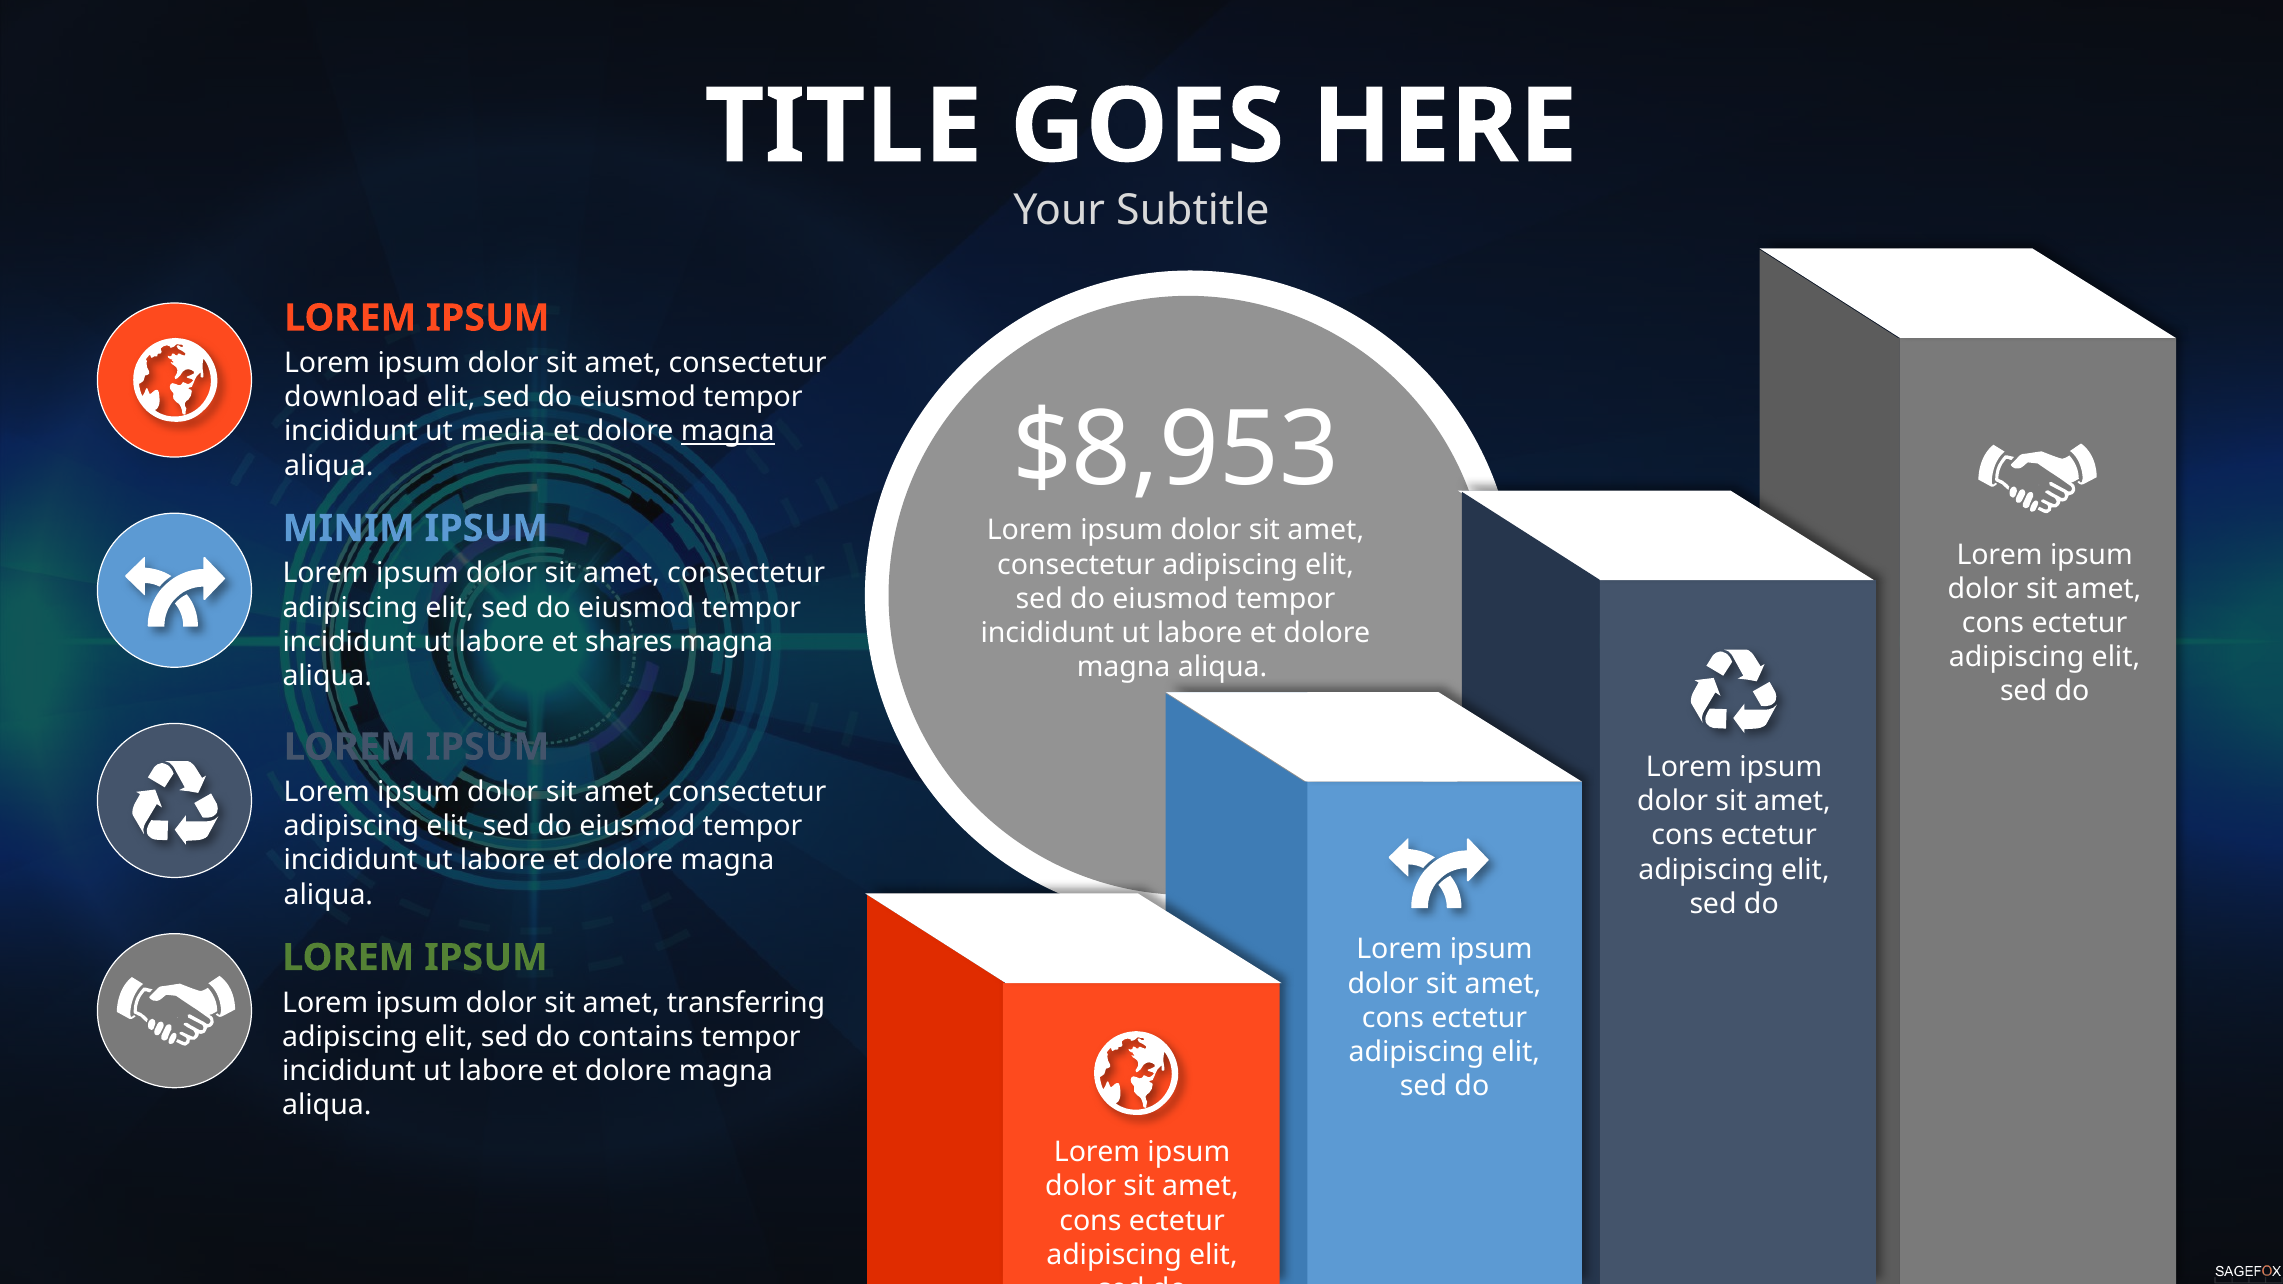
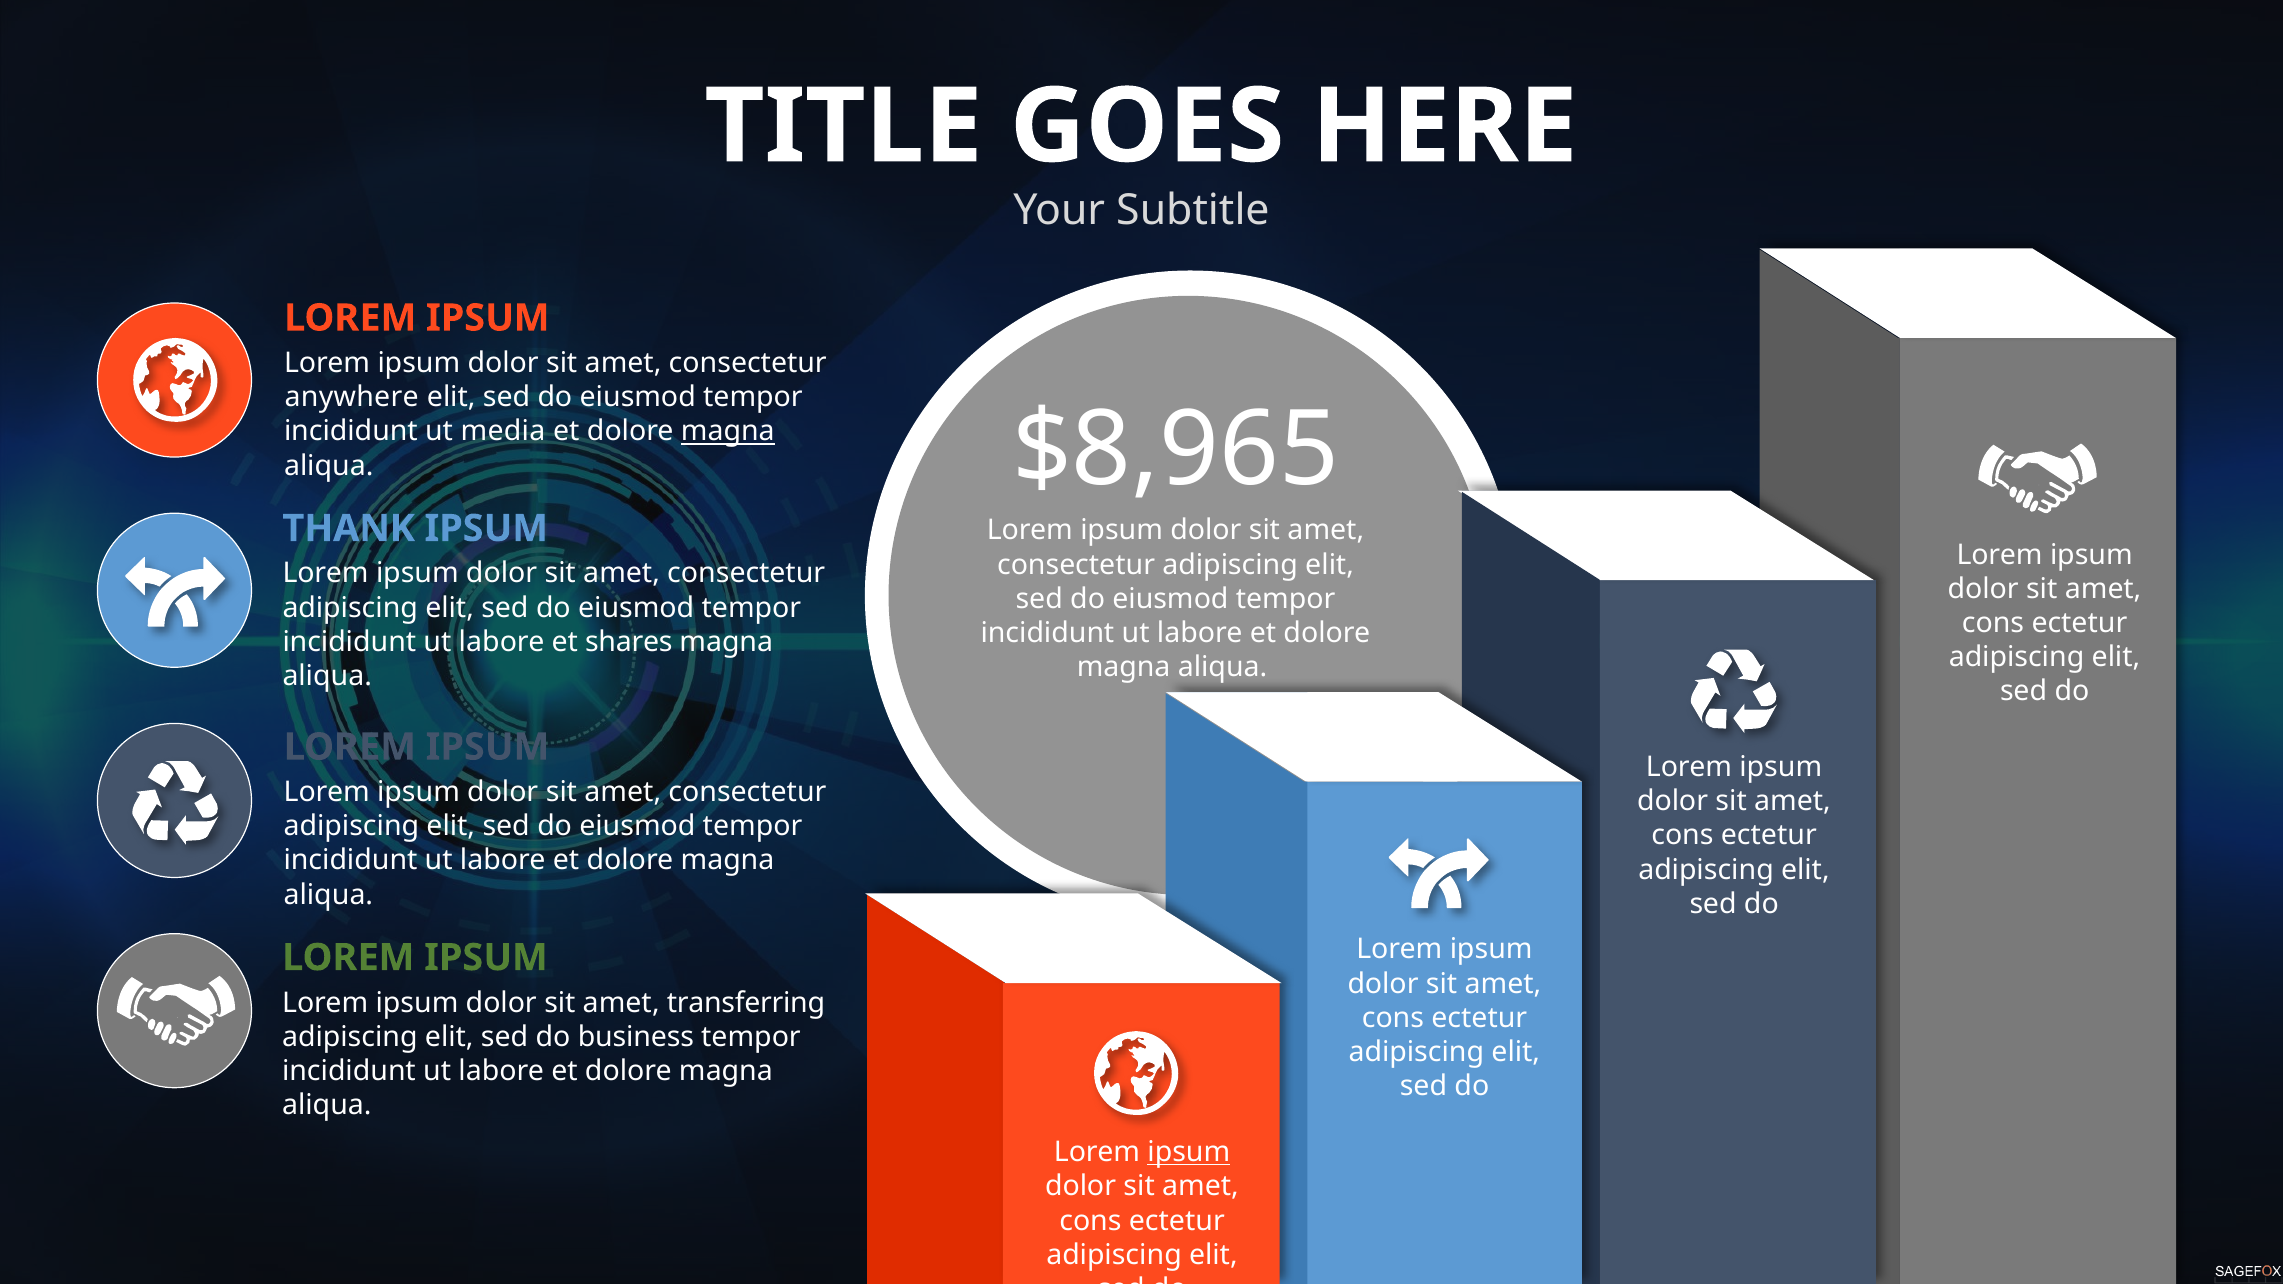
download: download -> anywhere (352, 397)
$8,953: $8,953 -> $8,965 (1176, 450)
MINIM: MINIM -> THANK (349, 529)
contains: contains -> business (636, 1037)
ipsum underline: none -> present (1189, 1152)
